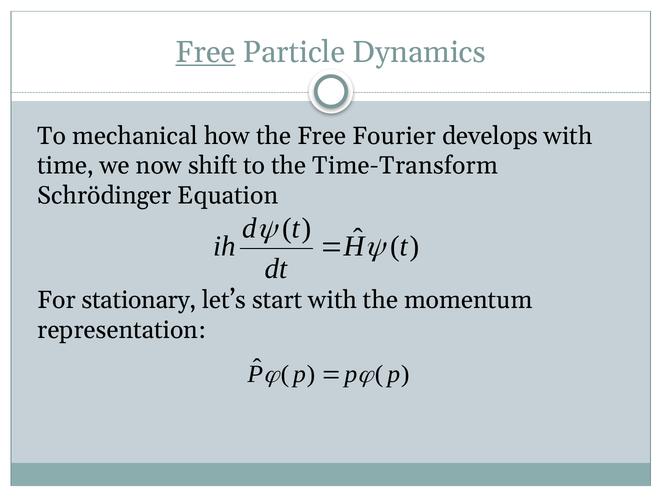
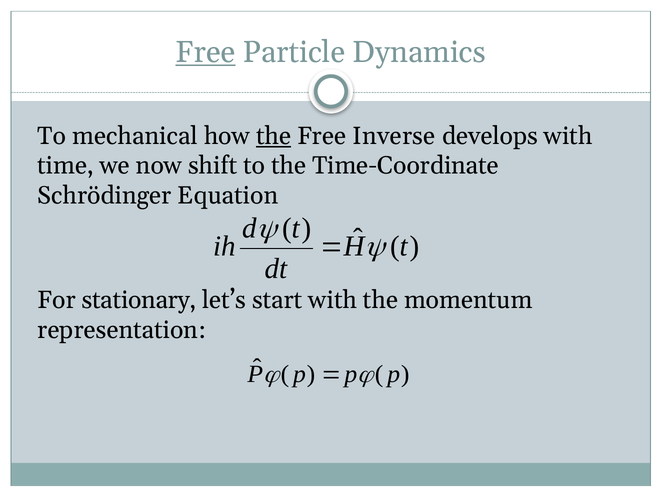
the underline: none -> present (274, 136)
Fourier: Fourier -> Inverse (394, 136)
Time-Transform: Time-Transform -> Time-Coordinate (405, 166)
